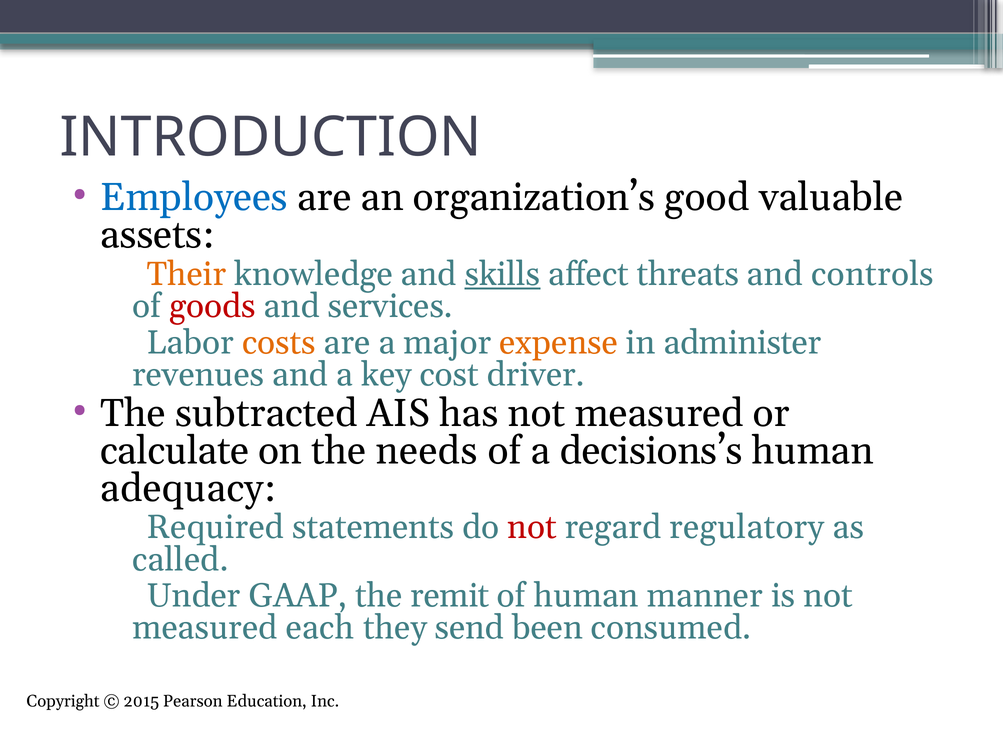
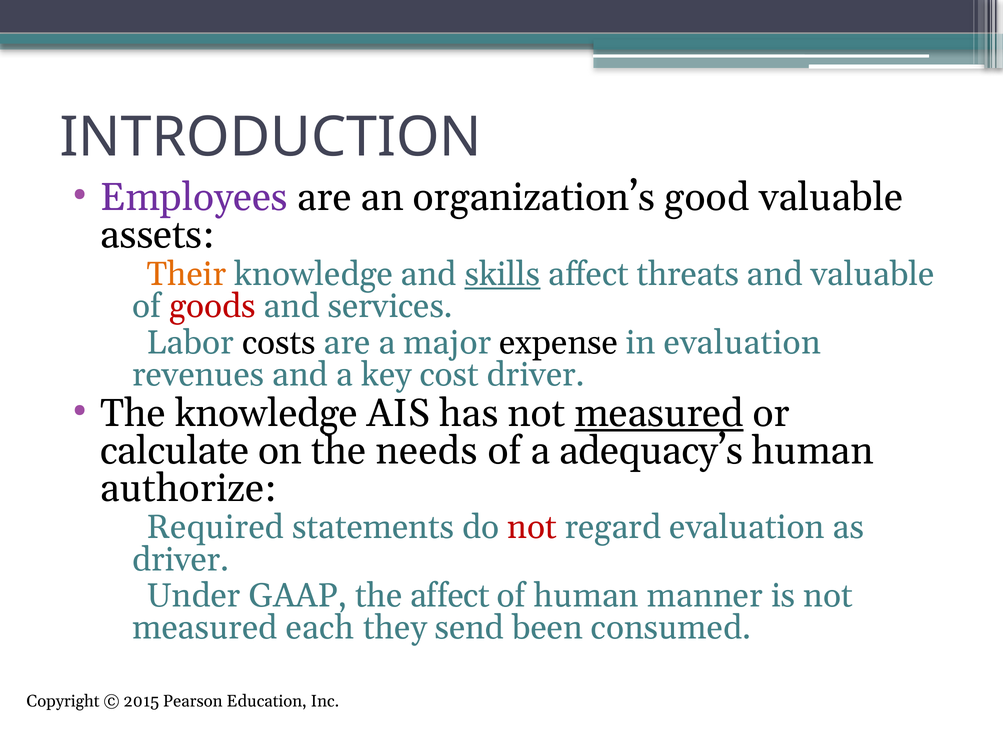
Employees colour: blue -> purple (194, 198)
and controls: controls -> valuable (873, 274)
costs colour: orange -> black (279, 343)
expense colour: orange -> black (559, 343)
in administer: administer -> evaluation (742, 343)
The subtracted: subtracted -> knowledge (266, 413)
measured underline: none -> present (659, 413)
decisions’s: decisions’s -> adequacy’s (651, 451)
adequacy: adequacy -> authorize (188, 488)
regard regulatory: regulatory -> evaluation (747, 528)
called: called -> driver (181, 560)
the remit: remit -> affect (450, 596)
